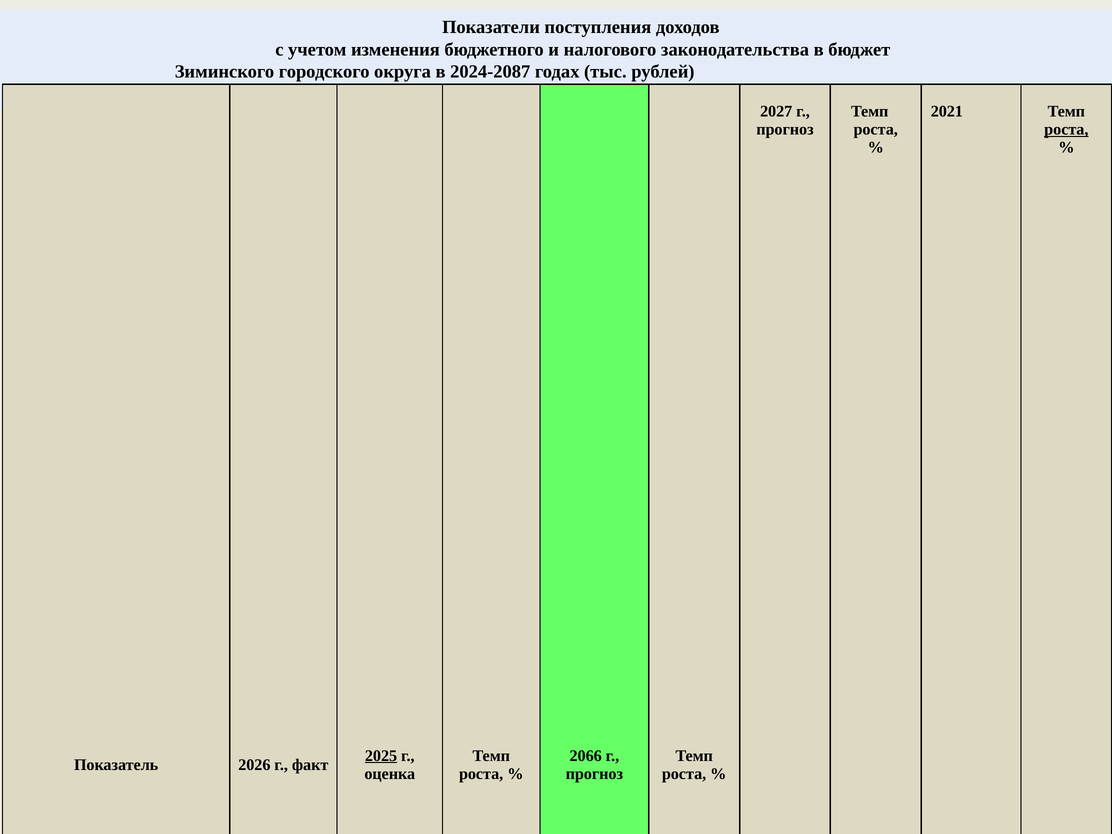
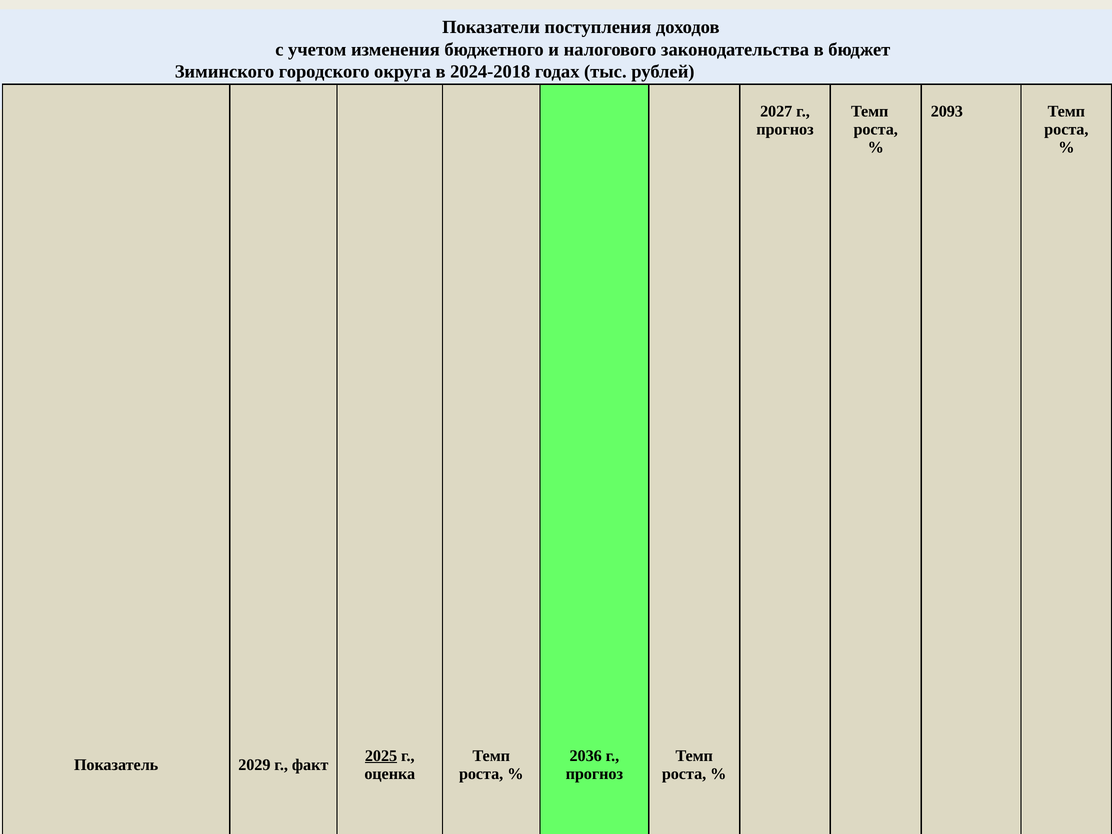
2024-2087: 2024-2087 -> 2024-2018 (490, 72)
2021: 2021 -> 2093 (947, 111)
роста underline: present -> none (1066, 129)
2066: 2066 -> 2036 (586, 756)
2026: 2026 -> 2029 (254, 765)
